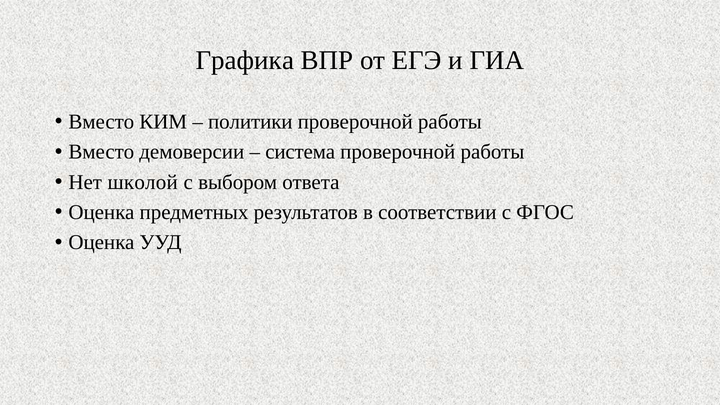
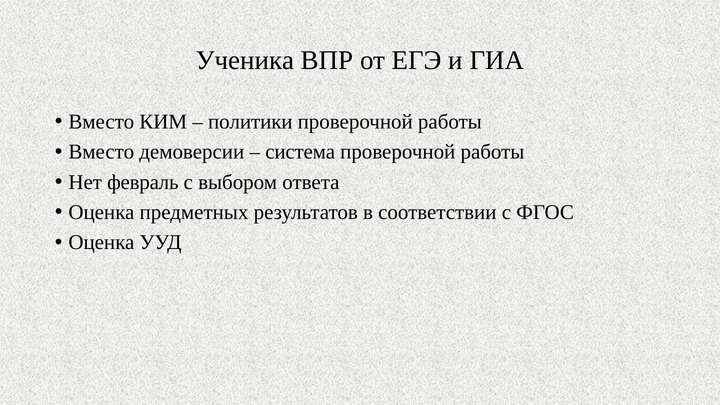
Графика: Графика -> Ученика (245, 61)
школой: школой -> февраль (143, 182)
